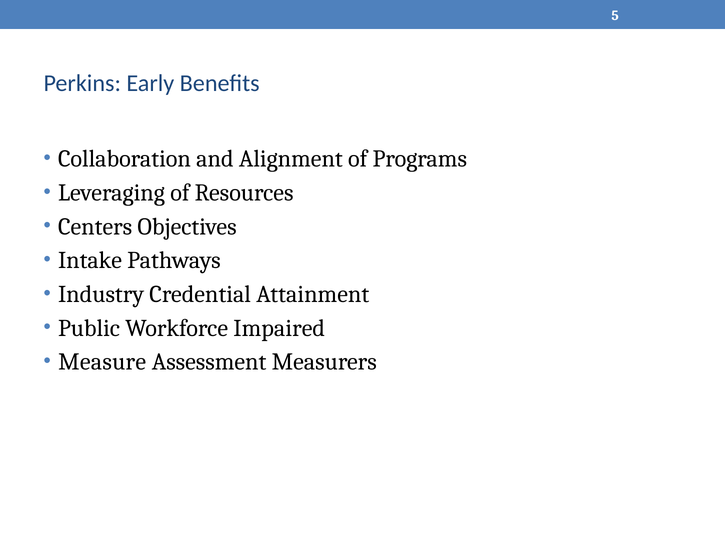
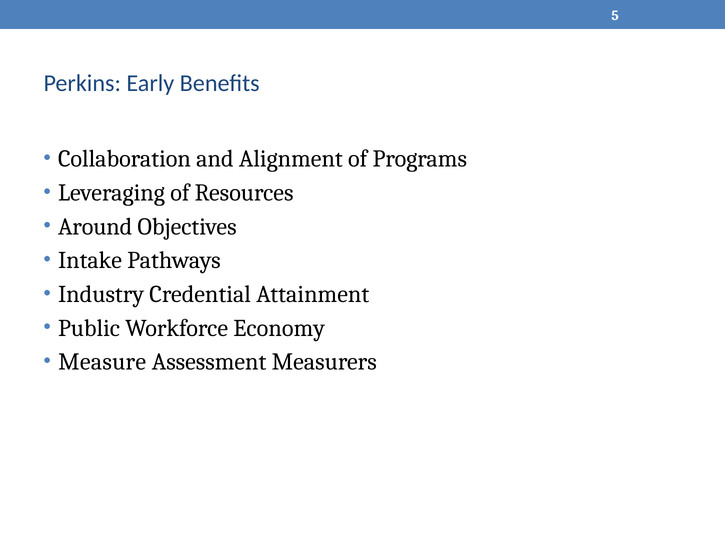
Centers: Centers -> Around (95, 226)
Impaired: Impaired -> Economy (279, 328)
